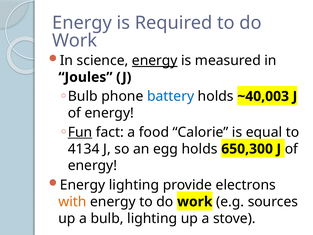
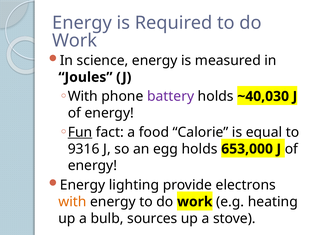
energy underline: present -> none (155, 60)
Bulb: Bulb -> With (83, 96)
battery colour: blue -> purple (171, 96)
~40,003: ~40,003 -> ~40,030 (263, 96)
4134: 4134 -> 9316 (84, 149)
650,300: 650,300 -> 653,000 (247, 149)
sources: sources -> heating (273, 202)
bulb lighting: lighting -> sources (152, 218)
